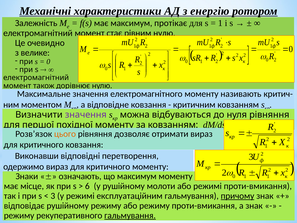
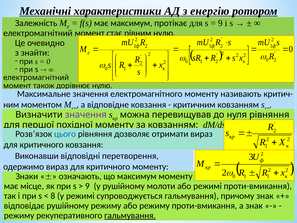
1: 1 -> 9 (220, 23)
велике: велике -> знайти (35, 53)
відбуваються: відбуваються -> перевищував (182, 115)
цього colour: orange -> blue (65, 134)
6: 6 -> 9 (87, 186)
3: 3 -> 8 (53, 196)
експлуатаційним: експлуатаційним -> супроводжується (130, 196)
причому underline: present -> none (238, 196)
